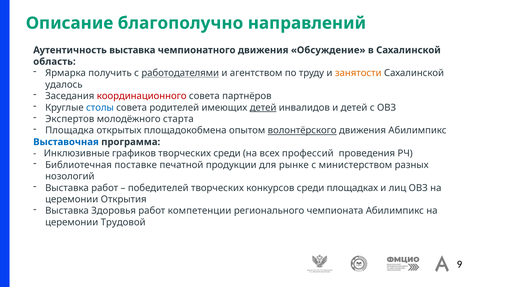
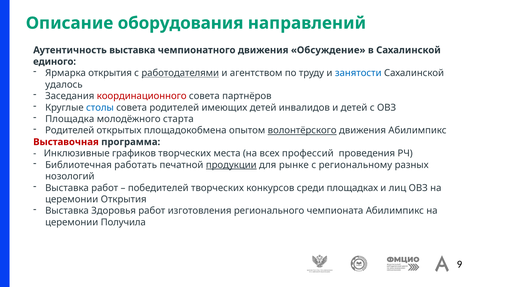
благополучно: благополучно -> оборудования (181, 23)
область: область -> единого (55, 62)
Ярмарка получить: получить -> открытия (110, 73)
занятости colour: orange -> blue (358, 73)
детей underline: present -> none (263, 108)
Экспертов: Экспертов -> Площадка (70, 119)
Площадка: Площадка -> Родителей (70, 131)
Выставочная colour: blue -> red (66, 142)
творческих среди: среди -> места (227, 154)
поставке: поставке -> работать (136, 165)
продукции underline: none -> present (231, 165)
министерством: министерством -> региональному (355, 165)
компетенции: компетенции -> изготовления (200, 211)
Трудовой: Трудовой -> Получила (123, 223)
